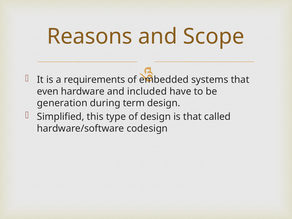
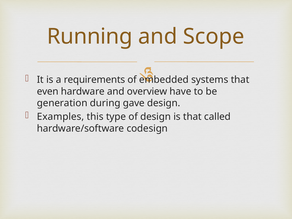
Reasons: Reasons -> Running (90, 37)
included: included -> overview (147, 91)
term: term -> gave (134, 103)
Simplified: Simplified -> Examples (61, 117)
